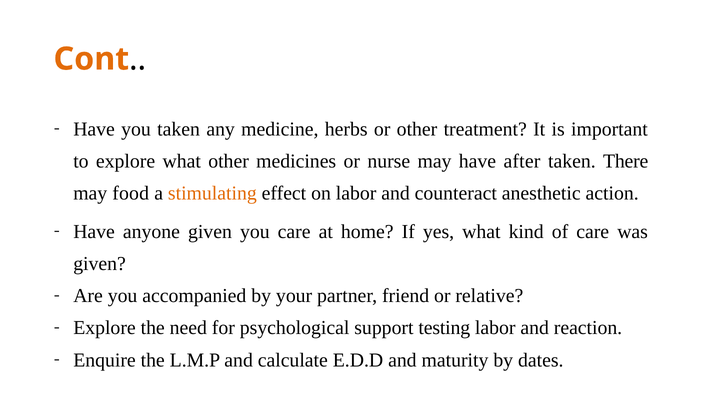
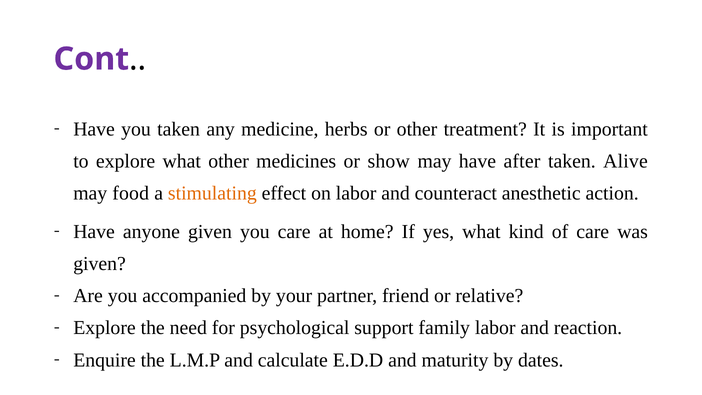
Cont colour: orange -> purple (91, 59)
nurse: nurse -> show (389, 161)
There: There -> Alive (625, 161)
testing: testing -> family (444, 328)
